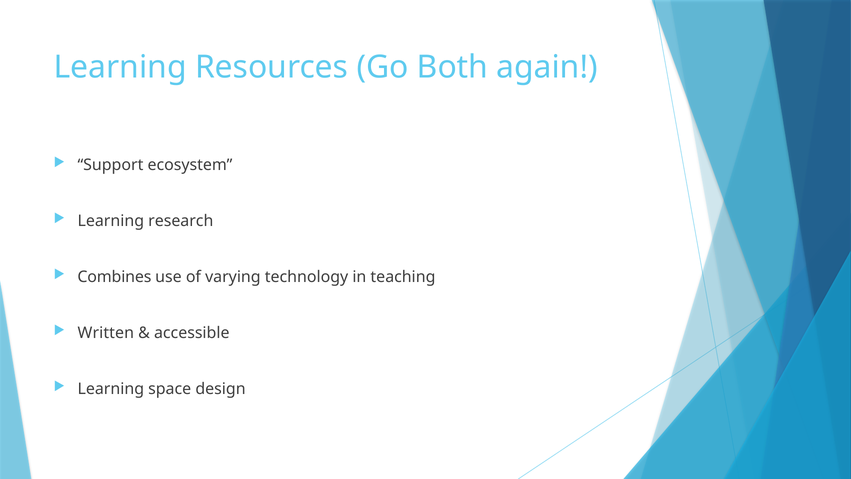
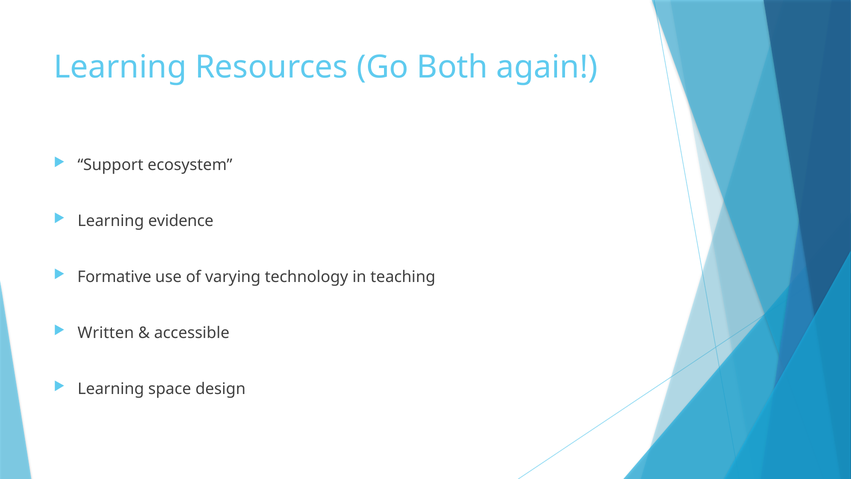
research: research -> evidence (181, 221)
Combines: Combines -> Formative (114, 277)
